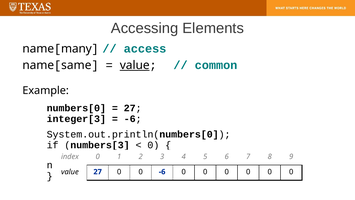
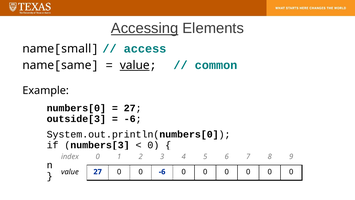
Accessing underline: none -> present (145, 28)
many: many -> small (76, 49)
integer[3: integer[3 -> outside[3 (76, 119)
